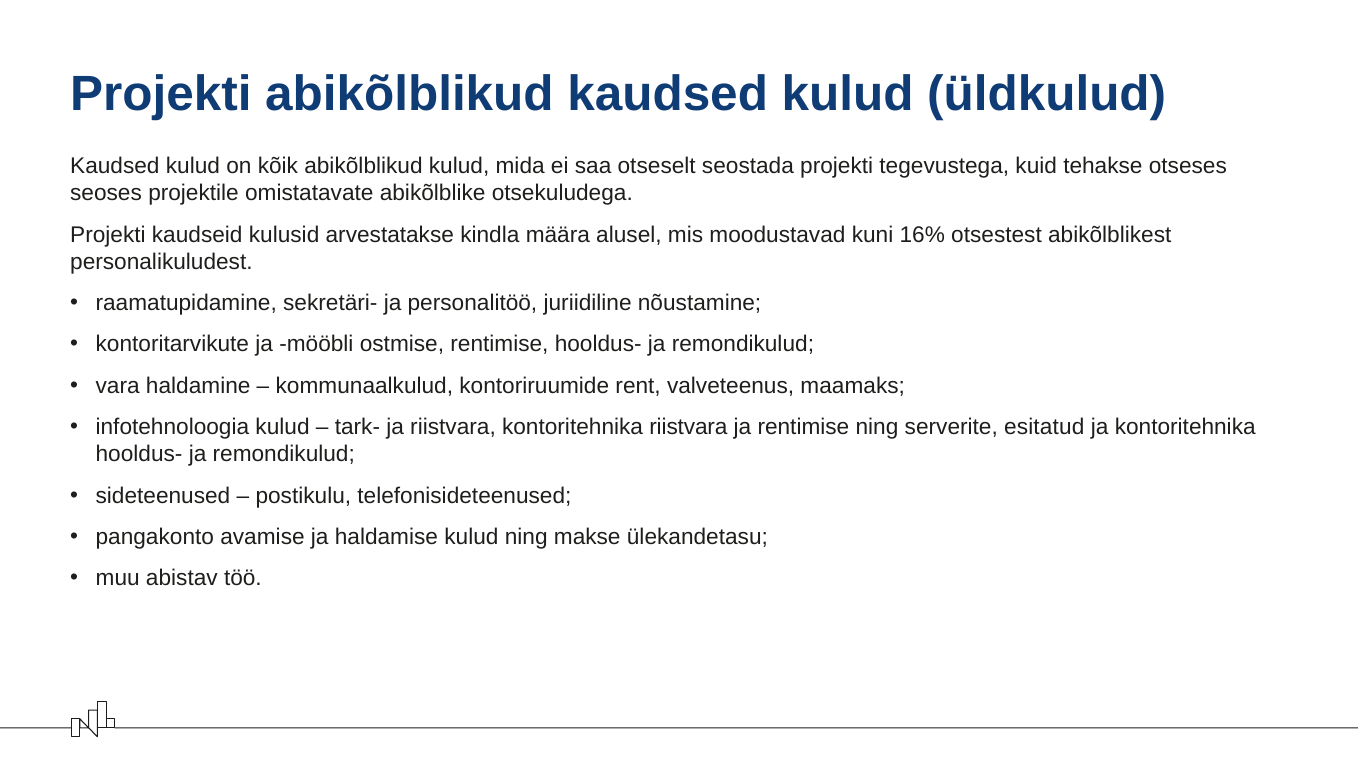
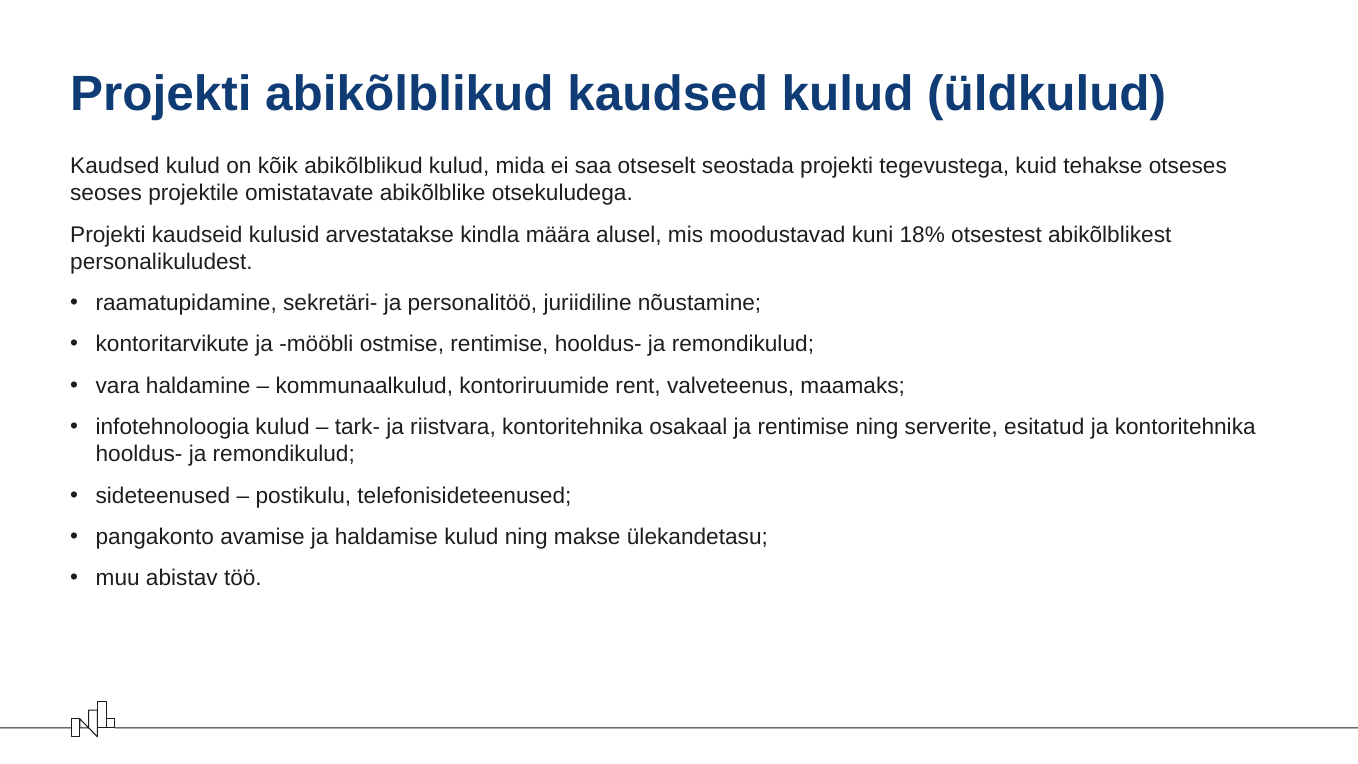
16%: 16% -> 18% (922, 235)
kontoritehnika riistvara: riistvara -> osakaal (688, 427)
